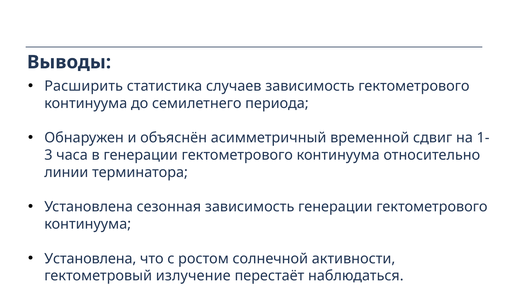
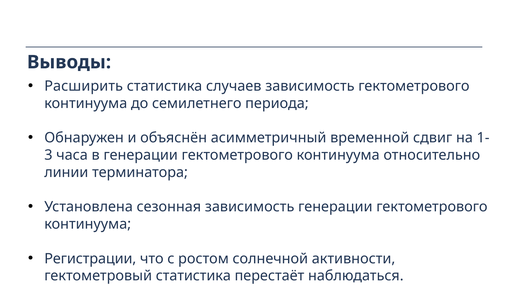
Установлена: Установлена -> Регистрации (90, 259)
гектометровый излучение: излучение -> статистика (193, 276)
